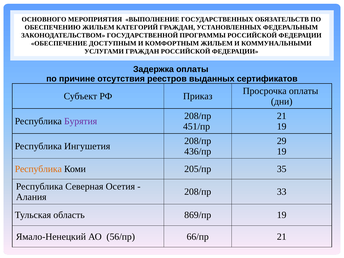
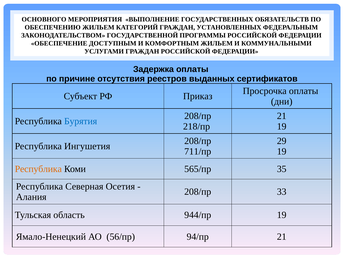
Бурятия colour: purple -> blue (81, 121)
451/пр: 451/пр -> 218/пр (197, 127)
436/пр: 436/пр -> 711/пр (198, 151)
205/пр: 205/пр -> 565/пр (198, 169)
869/пр: 869/пр -> 944/пр (198, 215)
66/пр: 66/пр -> 94/пр (198, 237)
